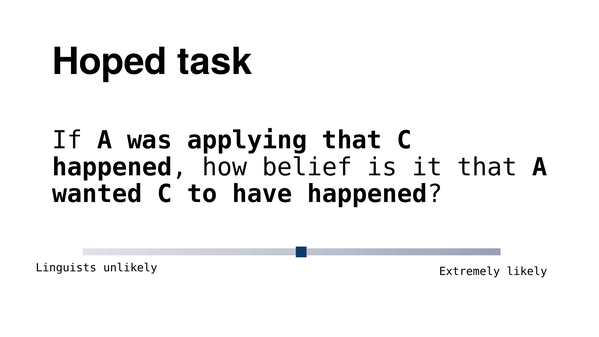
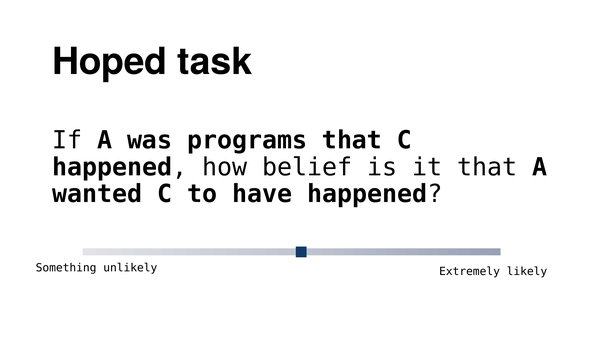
applying: applying -> programs (247, 140)
Linguists: Linguists -> Something (66, 268)
